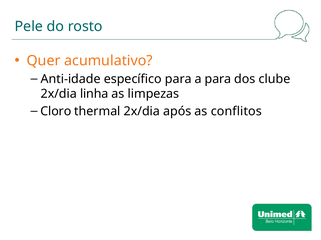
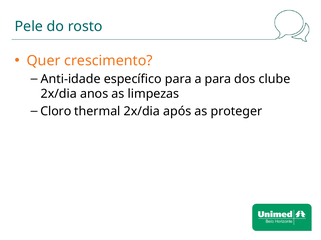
acumulativo: acumulativo -> crescimento (108, 61)
linha: linha -> anos (94, 94)
conflitos: conflitos -> proteger (236, 112)
